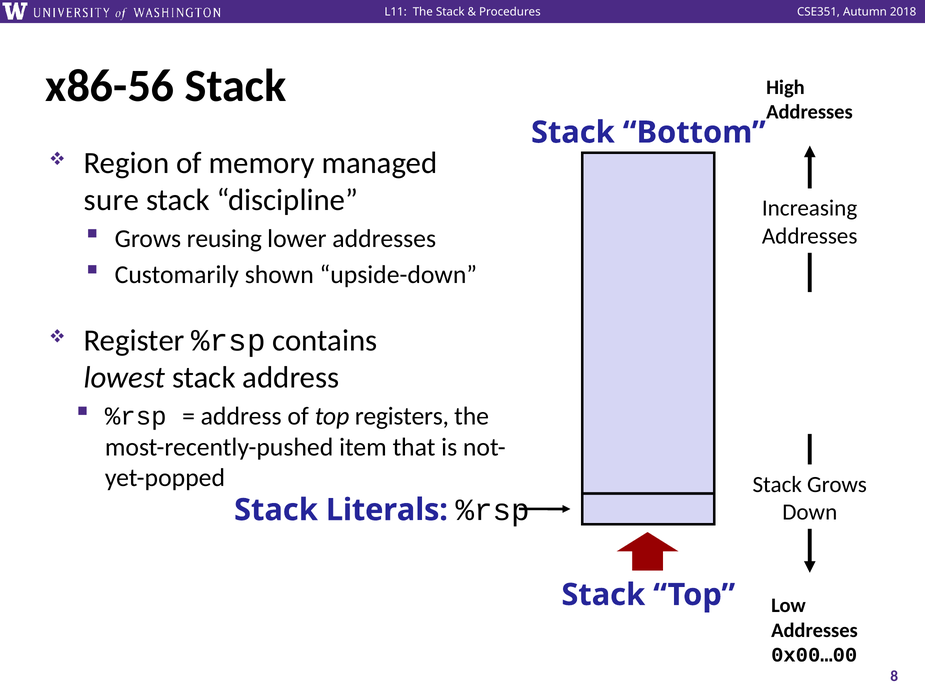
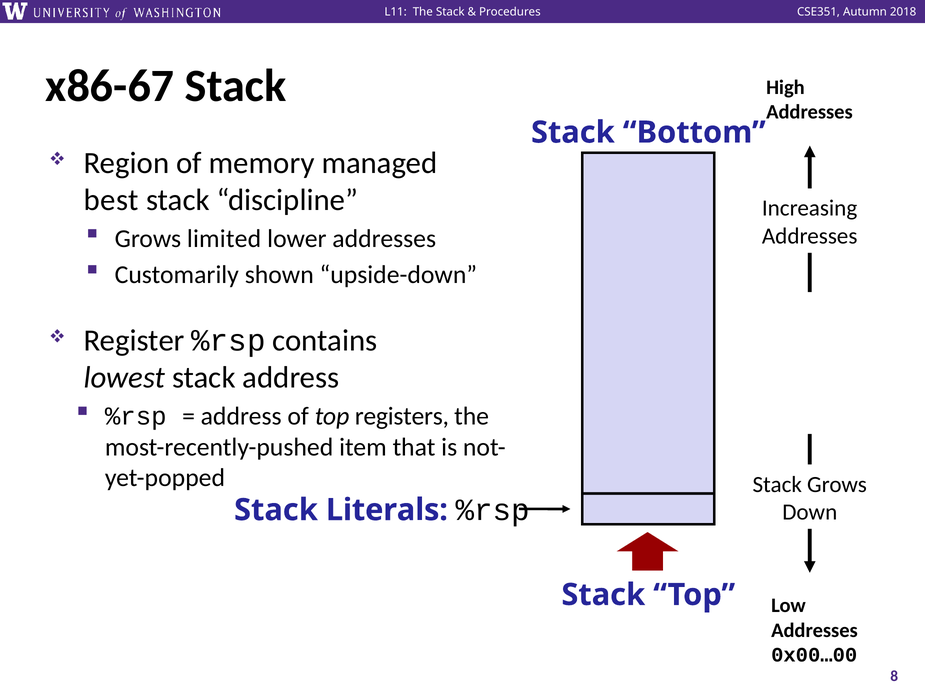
x86-56: x86-56 -> x86-67 (110, 86)
sure: sure -> best (111, 200)
reusing: reusing -> limited (224, 239)
